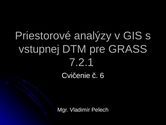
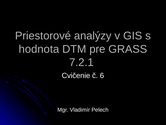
vstupnej: vstupnej -> hodnota (39, 49)
